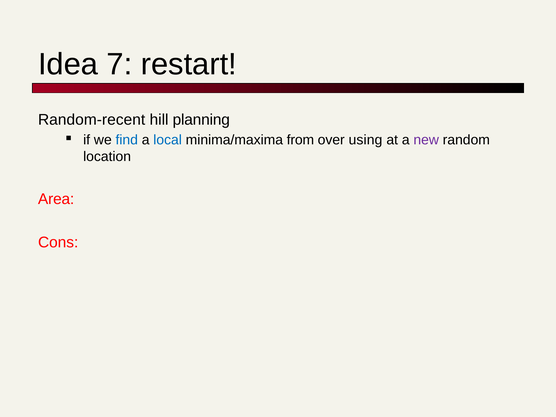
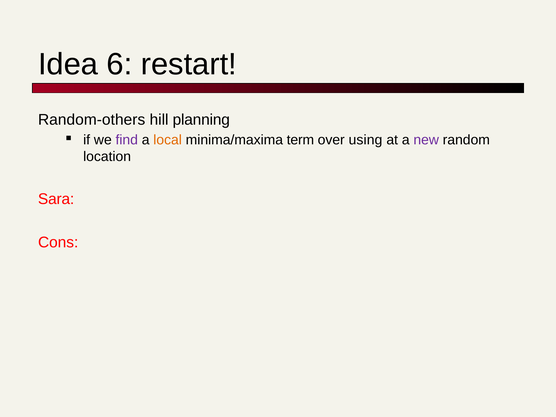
7: 7 -> 6 (119, 64)
Random-recent: Random-recent -> Random-others (92, 120)
find colour: blue -> purple (127, 140)
local colour: blue -> orange (168, 140)
from: from -> term (300, 140)
Area: Area -> Sara (56, 199)
